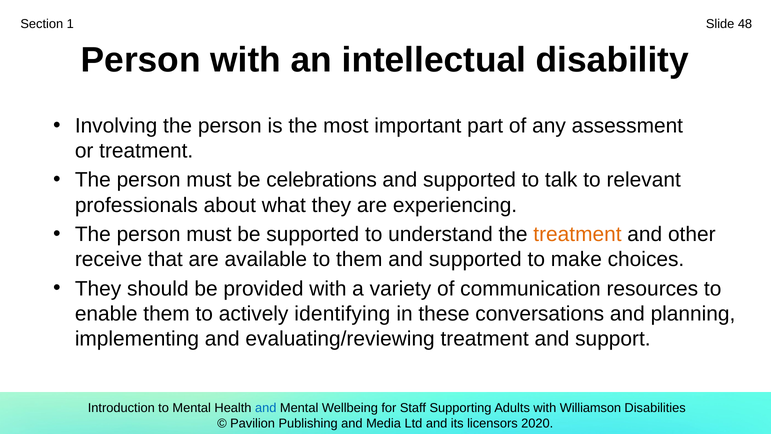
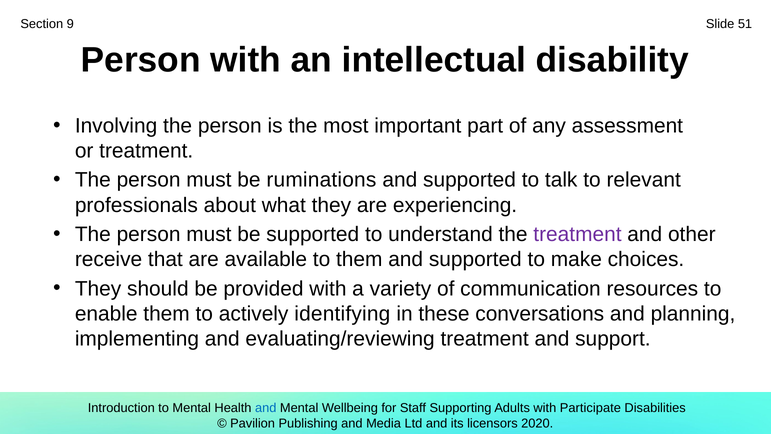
1: 1 -> 9 (70, 24)
48: 48 -> 51 (745, 24)
celebrations: celebrations -> ruminations (321, 180)
treatment colour: orange -> purple (577, 234)
Williamson: Williamson -> Participate (590, 408)
